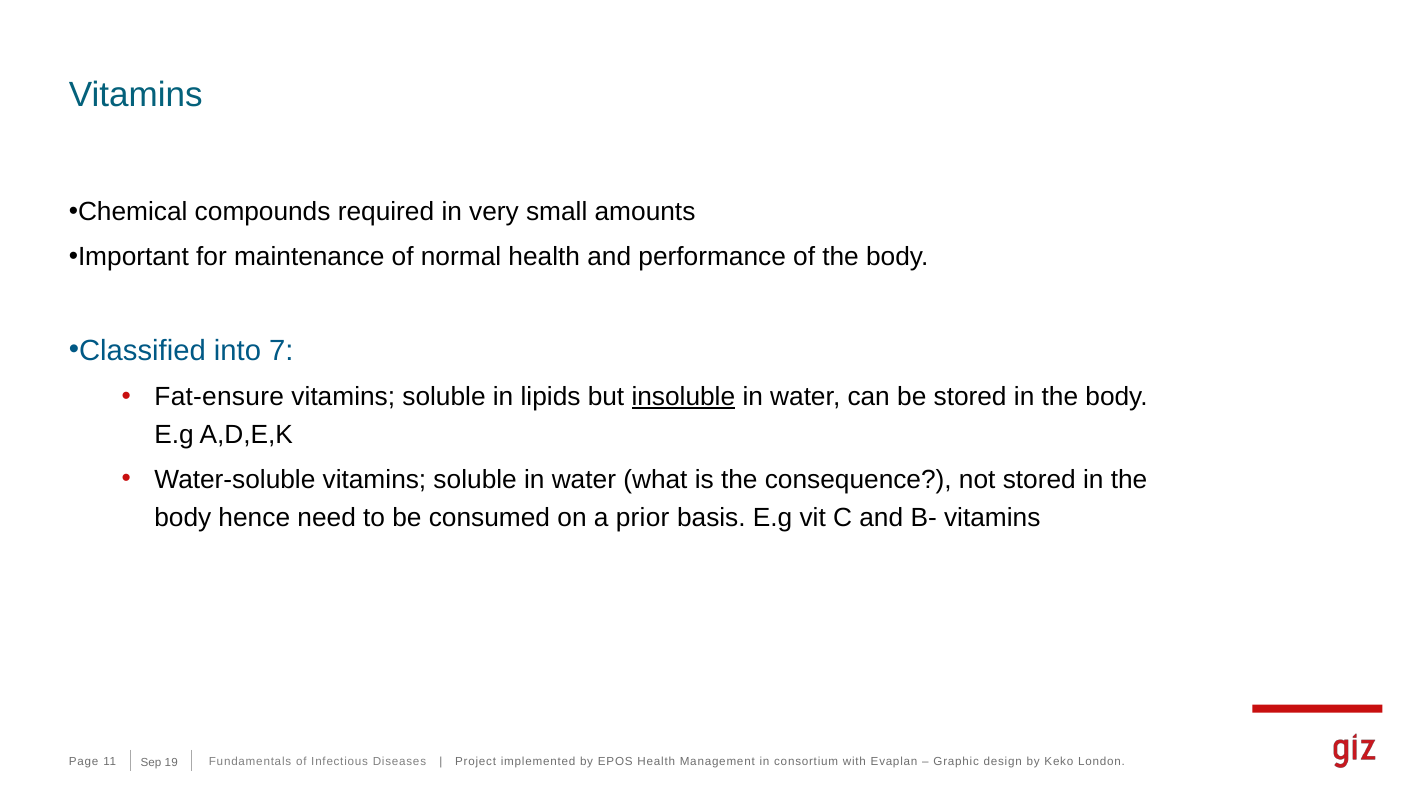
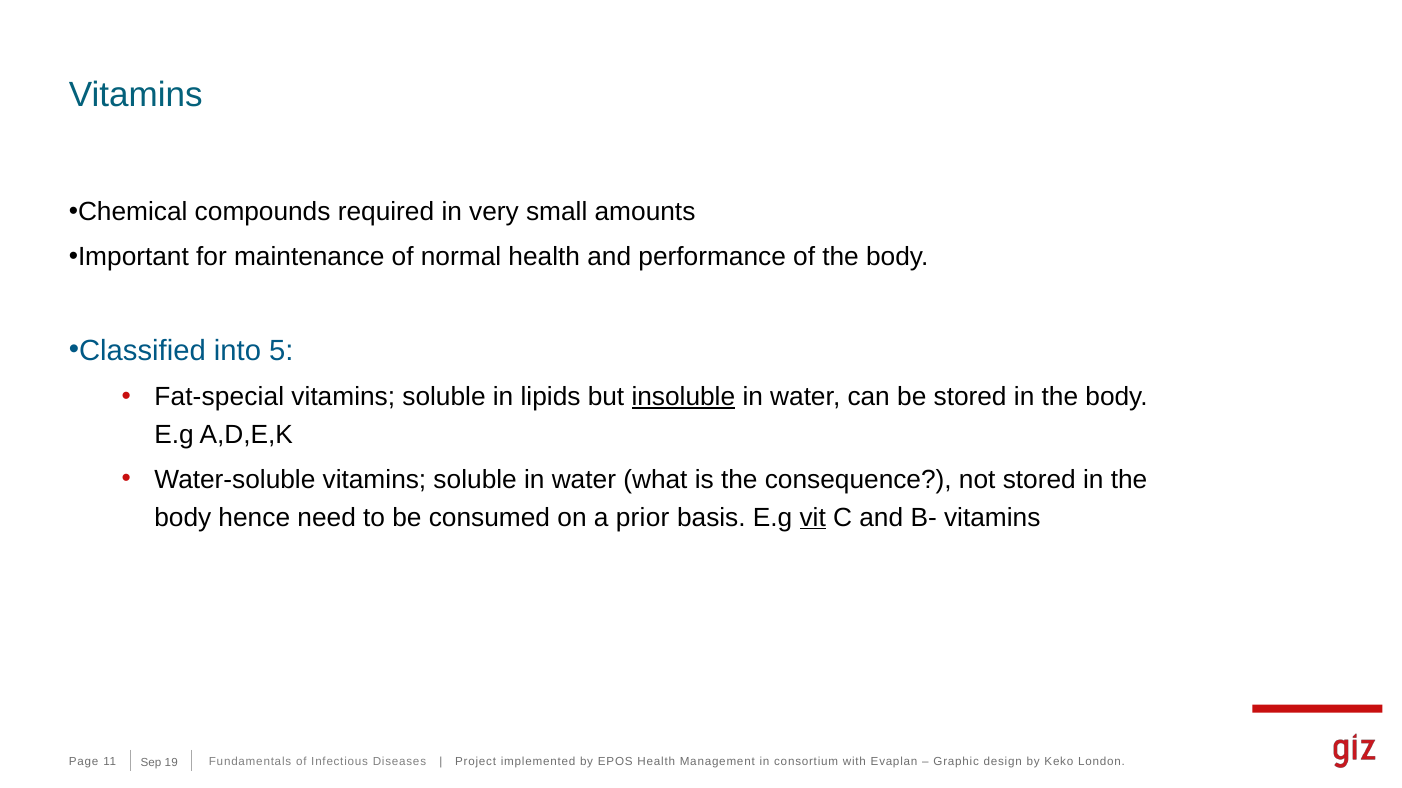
7: 7 -> 5 (281, 351)
Fat-ensure: Fat-ensure -> Fat-special (219, 397)
vit underline: none -> present (813, 518)
